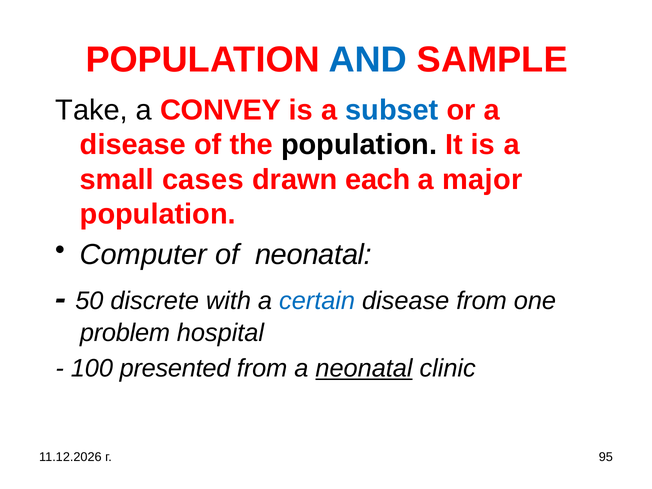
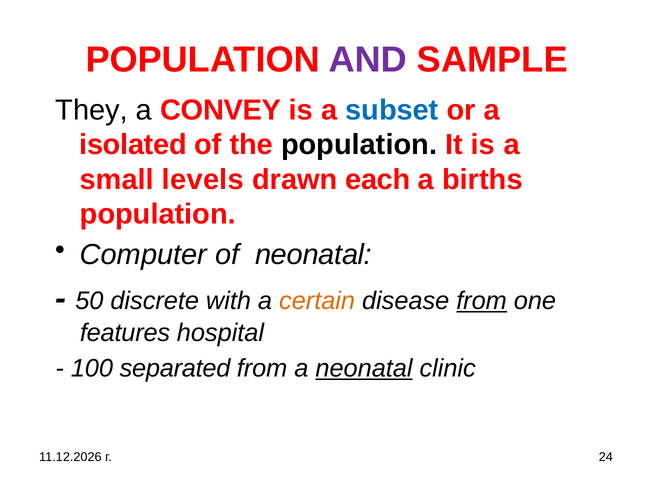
AND colour: blue -> purple (368, 60)
Take: Take -> They (92, 110)
disease: disease -> isolated (133, 145)
cases: cases -> levels (203, 180)
major: major -> births (482, 180)
certain colour: blue -> orange (317, 301)
from underline: none -> present (482, 301)
problem: problem -> features (125, 333)
presented: presented -> separated (175, 368)
95: 95 -> 24 (606, 457)
